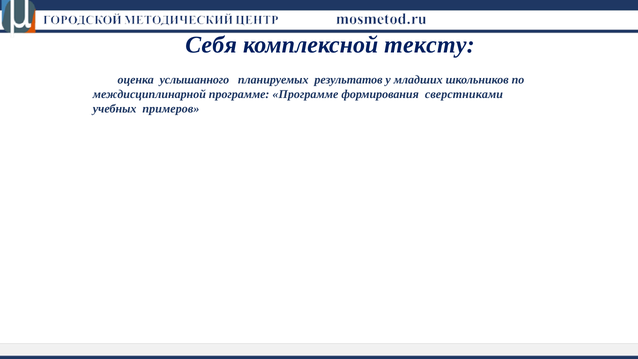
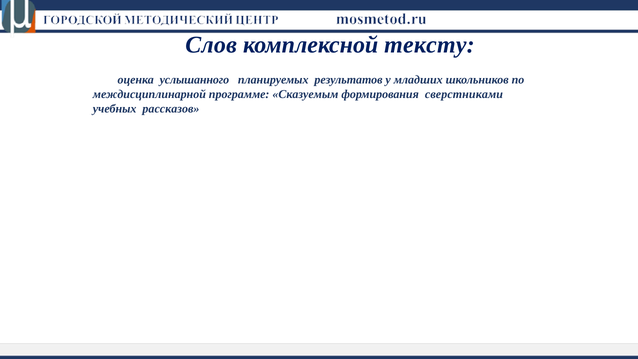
Себя: Себя -> Слов (211, 45)
программе Программе: Программе -> Сказуемым (305, 94)
примеров: примеров -> рассказов (171, 109)
